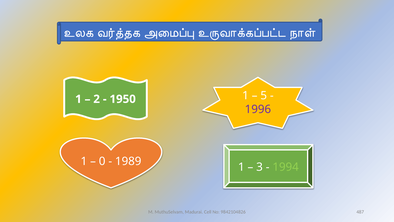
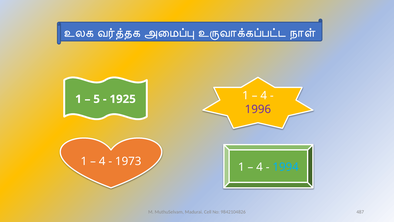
5: 5 -> 4 (264, 95)
2: 2 -> 5 (97, 99)
1950: 1950 -> 1925 (123, 99)
0: 0 -> 4 (102, 161)
1989: 1989 -> 1973 (128, 161)
3: 3 -> 4 (260, 167)
1994 colour: light green -> light blue (286, 167)
